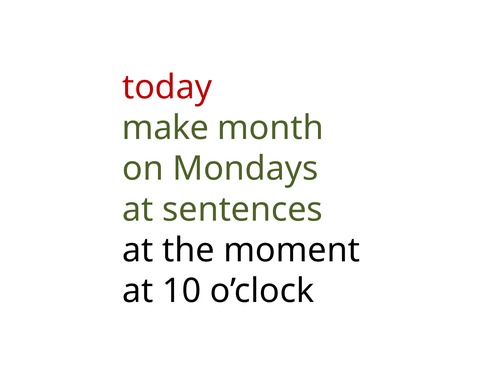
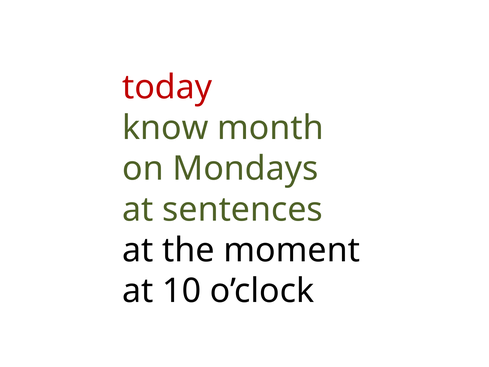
make: make -> know (165, 128)
